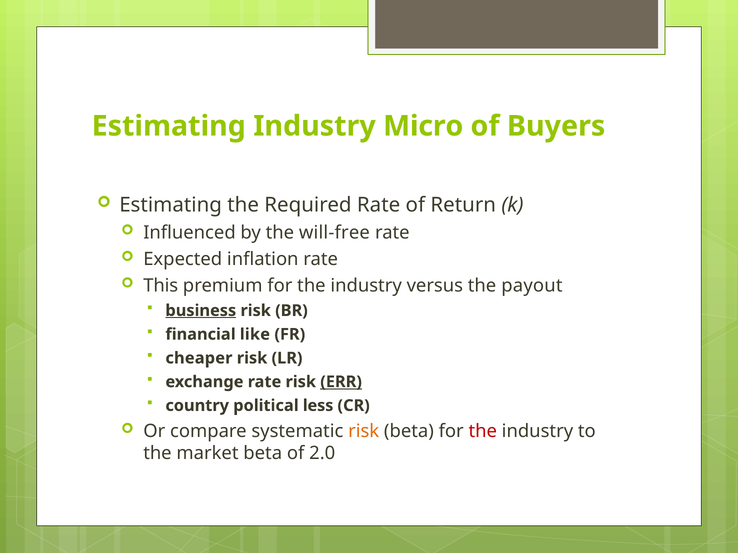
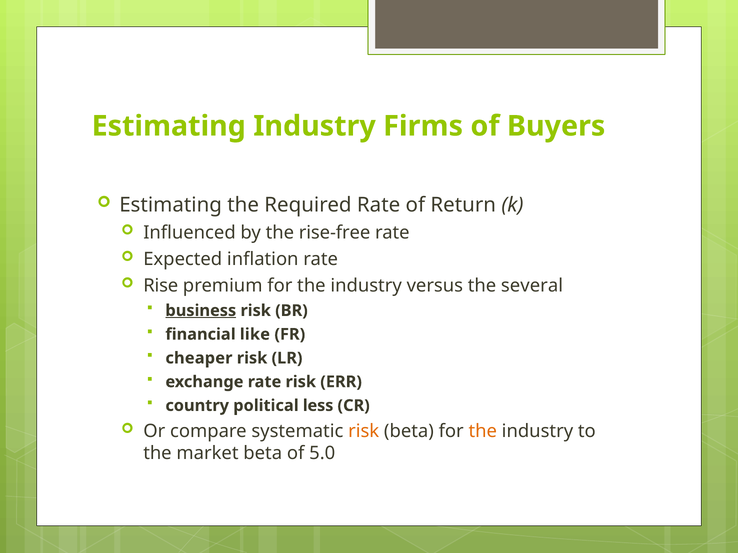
Micro: Micro -> Firms (423, 126)
will-free: will-free -> rise-free (335, 233)
This: This -> Rise (161, 286)
payout: payout -> several (532, 286)
ERR underline: present -> none (341, 382)
the colour: red -> orange (483, 431)
2.0: 2.0 -> 5.0 (322, 454)
